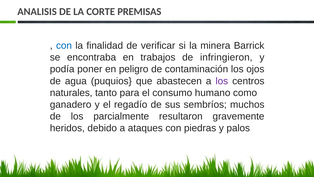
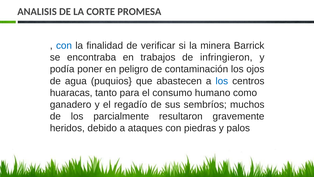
PREMISAS: PREMISAS -> PROMESA (139, 12)
los colour: purple -> blue (222, 81)
naturales: naturales -> huaracas (71, 93)
